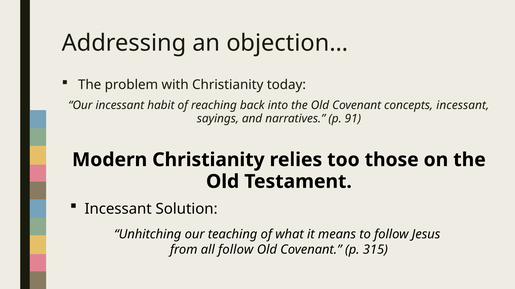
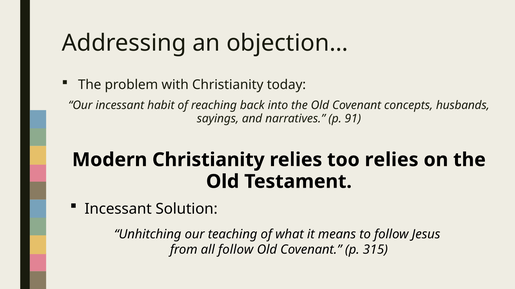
concepts incessant: incessant -> husbands (463, 105)
too those: those -> relies (392, 160)
